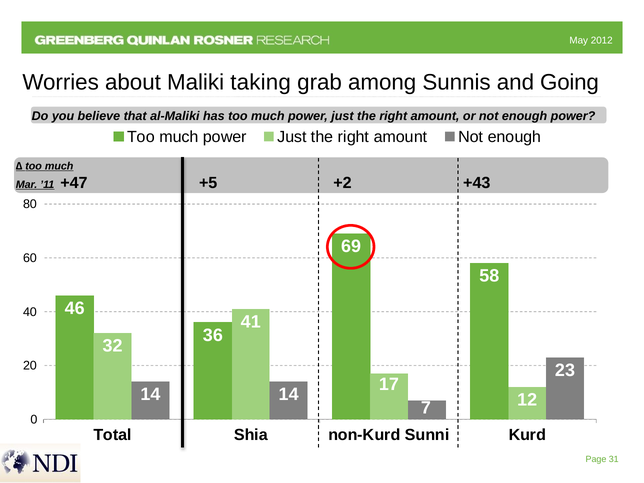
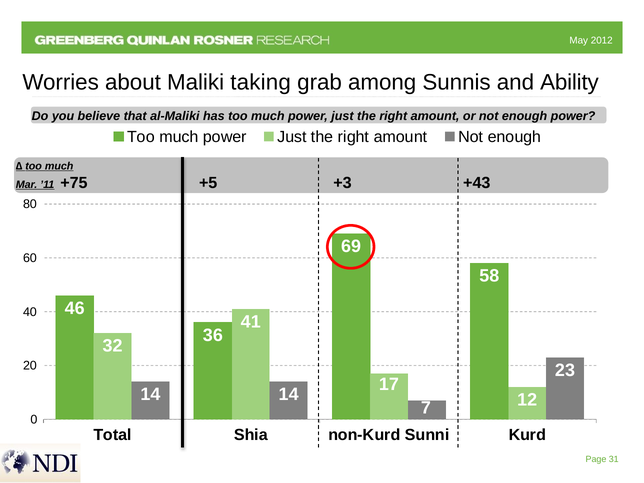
Going: Going -> Ability (569, 83)
+47: +47 -> +75 (74, 183)
+2: +2 -> +3 (342, 183)
